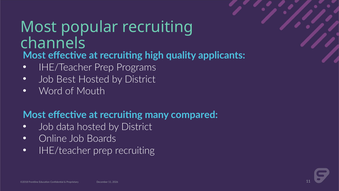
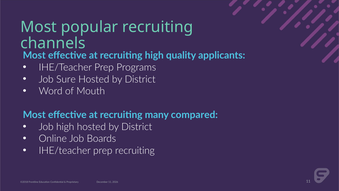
Best: Best -> Sure (66, 79)
Job data: data -> high (65, 127)
